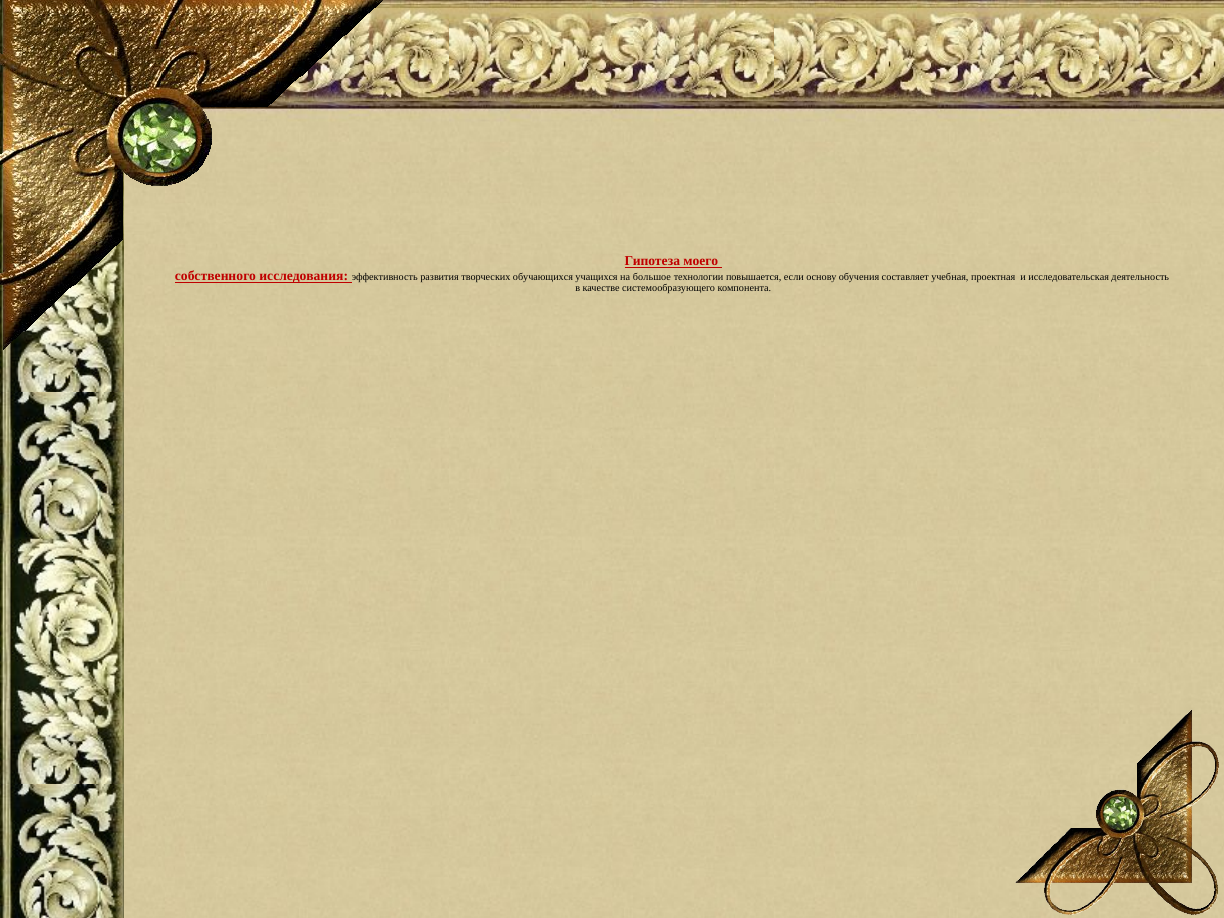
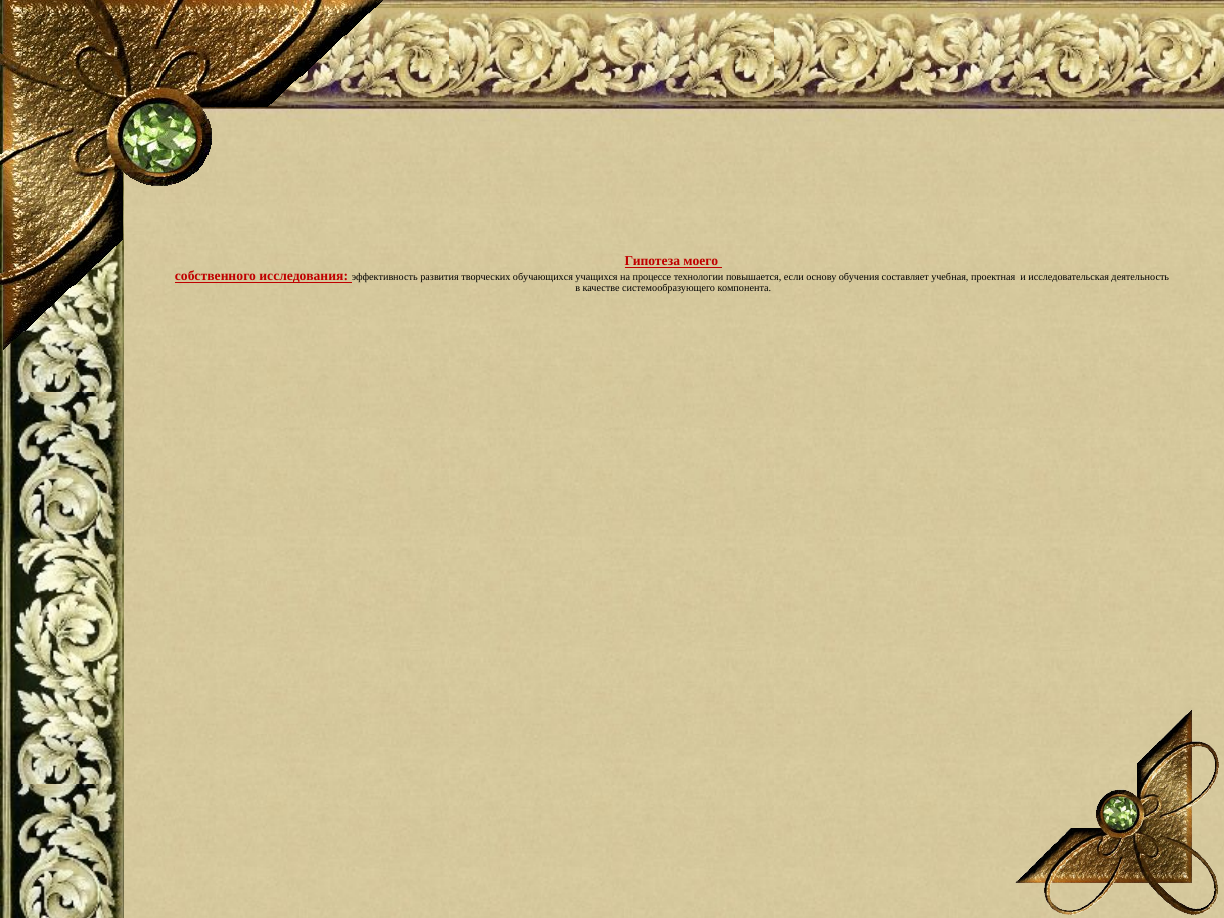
большое: большое -> процессе (652, 277)
